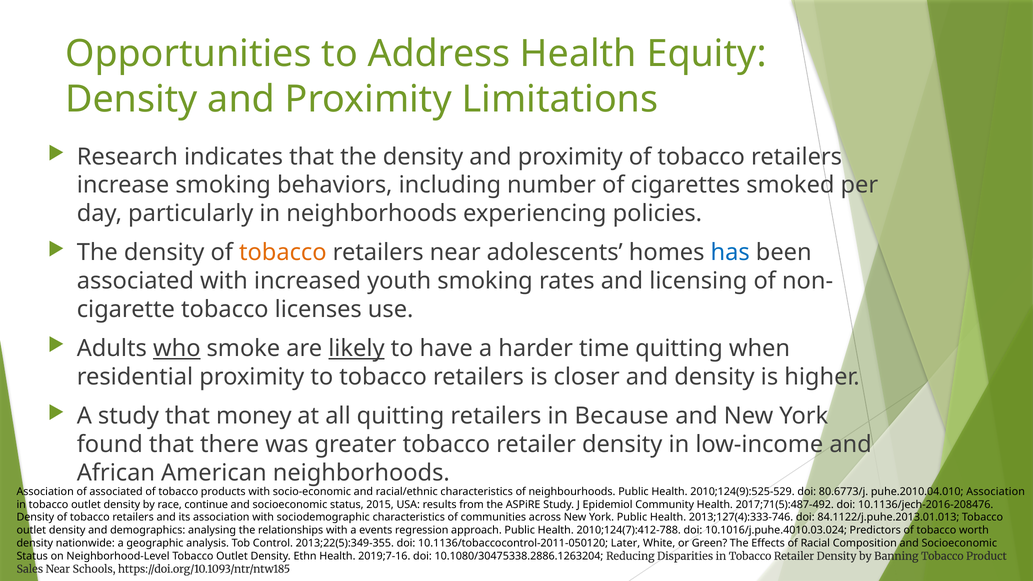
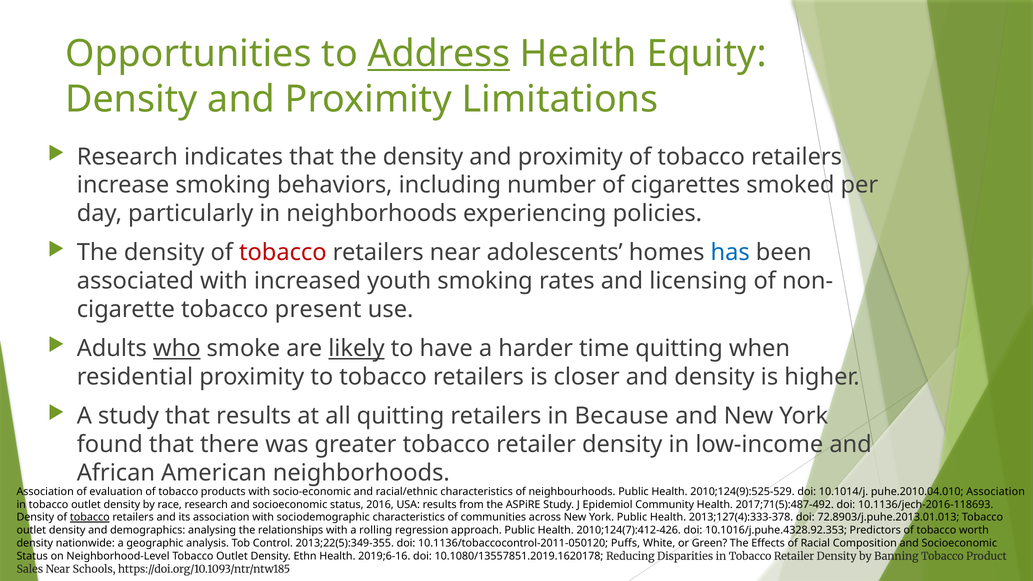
Address underline: none -> present (439, 54)
tobacco colour: orange -> red (283, 253)
licenses: licenses -> present (318, 309)
that money: money -> results (254, 416)
of associated: associated -> evaluation (116, 492)
80.6773/j: 80.6773/j -> 10.1014/j (844, 492)
race continue: continue -> research (206, 505)
2015: 2015 -> 2016 (380, 505)
10.1136/jech-2016-208476: 10.1136/jech-2016-208476 -> 10.1136/jech-2016-118693 (926, 505)
tobacco underline: none -> present (90, 517)
2013;127(4):333-746: 2013;127(4):333-746 -> 2013;127(4):333-378 (741, 517)
84.1122/j.puhe.2013.01.013: 84.1122/j.puhe.2013.01.013 -> 72.8903/j.puhe.2013.01.013 (888, 517)
events: events -> rolling (376, 530)
2010;124(7):412-788: 2010;124(7):412-788 -> 2010;124(7):412-426 (629, 530)
10.1016/j.puhe.4010.03.024: 10.1016/j.puhe.4010.03.024 -> 10.1016/j.puhe.4328.92.353 (776, 530)
Later: Later -> Puffs (626, 543)
2019;7-16: 2019;7-16 -> 2019;6-16 (384, 556)
10.1080/30475338.2886.1263204: 10.1080/30475338.2886.1263204 -> 10.1080/13557851.2019.1620178 (519, 556)
